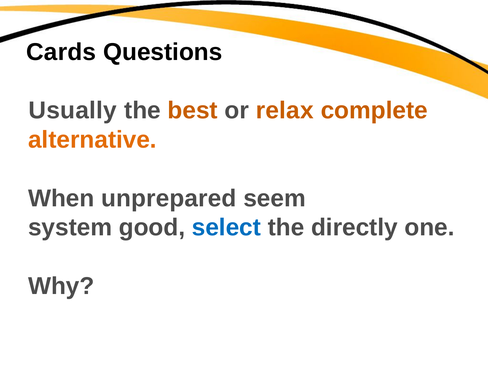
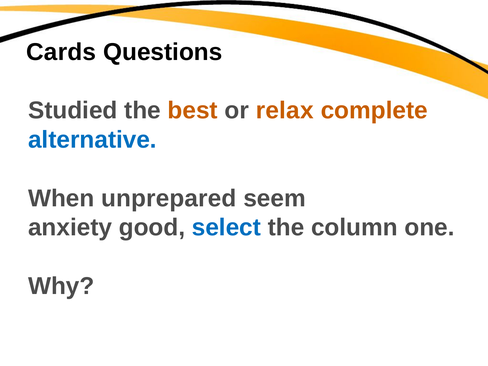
Usually: Usually -> Studied (73, 110)
alternative colour: orange -> blue (92, 140)
system: system -> anxiety (70, 228)
directly: directly -> column (354, 228)
